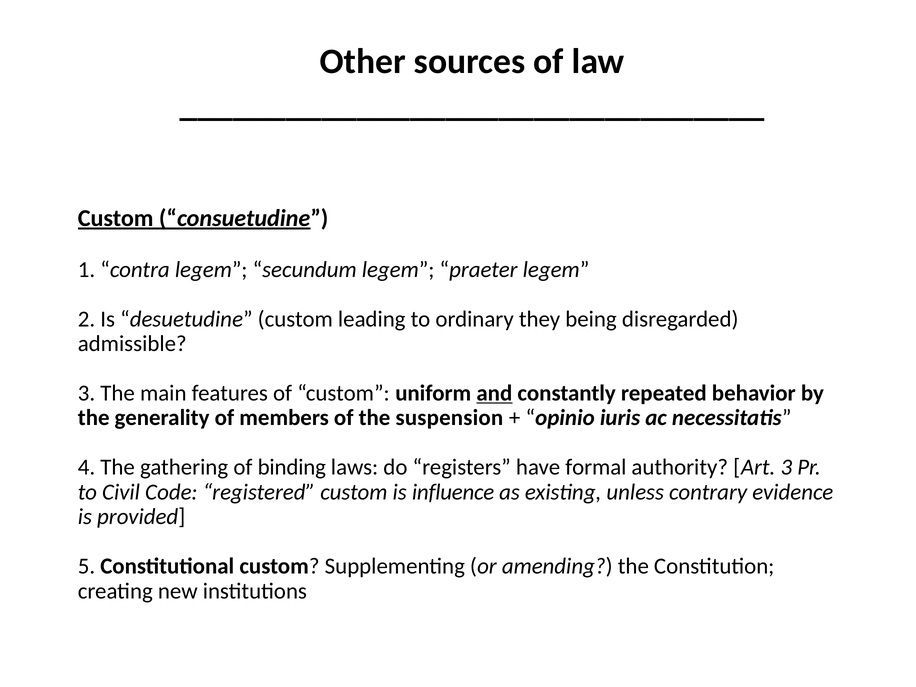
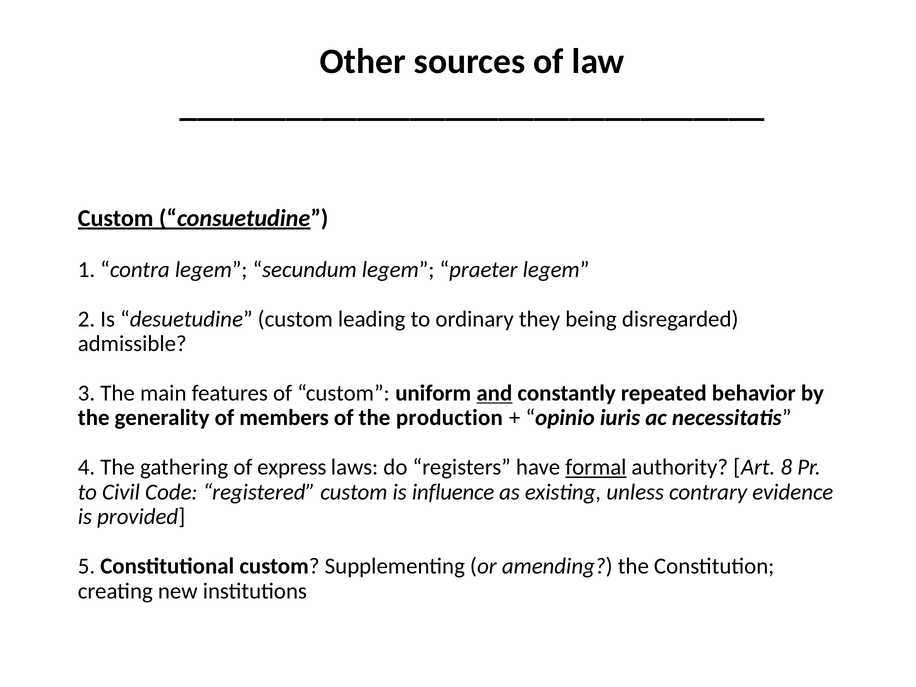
suspension: suspension -> production (449, 418)
binding: binding -> express (292, 467)
formal underline: none -> present (596, 467)
Art 3: 3 -> 8 (786, 467)
